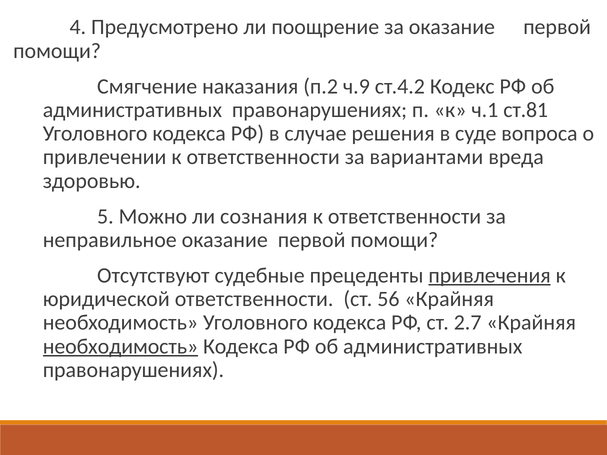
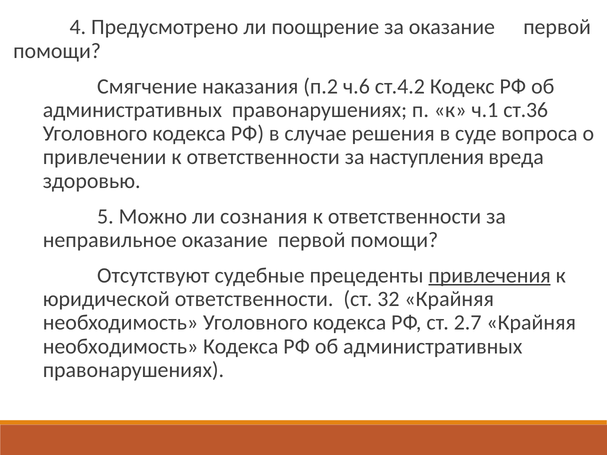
ч.9: ч.9 -> ч.6 (356, 86)
ст.81: ст.81 -> ст.36 (526, 110)
вариантами: вариантами -> наступления (427, 157)
56: 56 -> 32 (388, 299)
необходимость underline: present -> none (120, 347)
